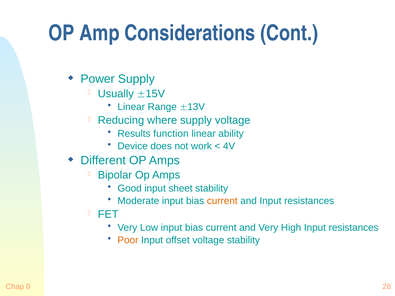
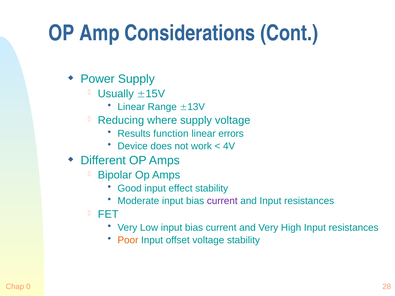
ability: ability -> errors (231, 134)
sheet: sheet -> effect (181, 188)
current colour: orange -> purple (222, 201)
